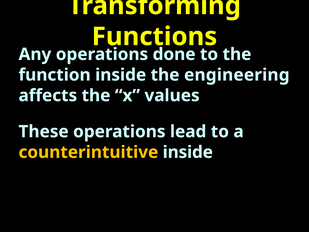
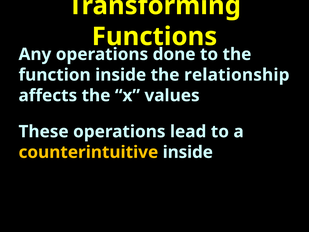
engineering: engineering -> relationship (237, 75)
